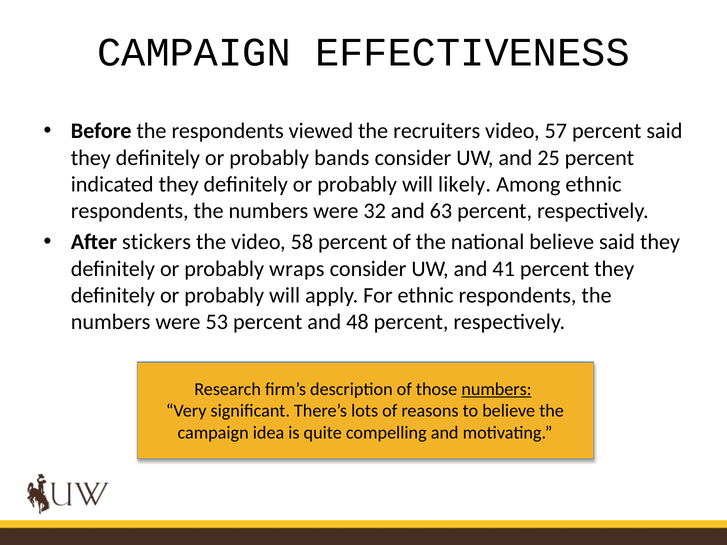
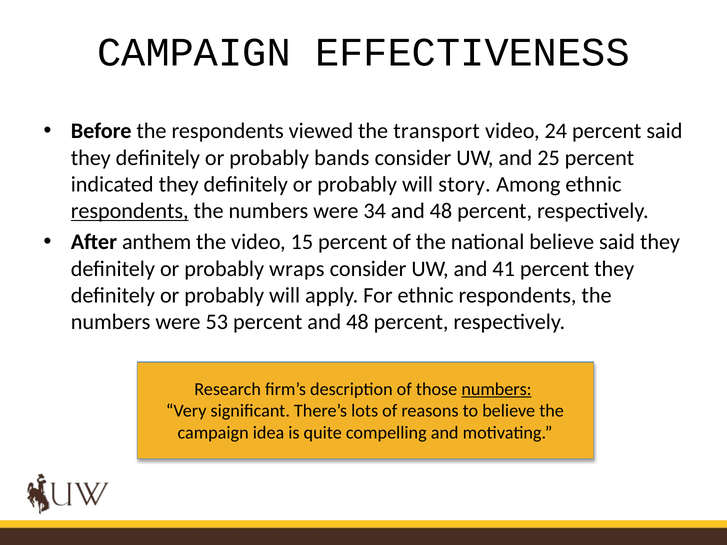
recruiters: recruiters -> transport (437, 131)
57: 57 -> 24 (556, 131)
likely: likely -> story (464, 184)
respondents underline: none -> present (130, 211)
32: 32 -> 34 (375, 211)
63: 63 -> 48 (441, 211)
stickers: stickers -> anthem (157, 242)
58: 58 -> 15 (302, 242)
